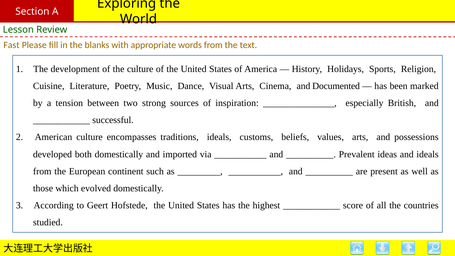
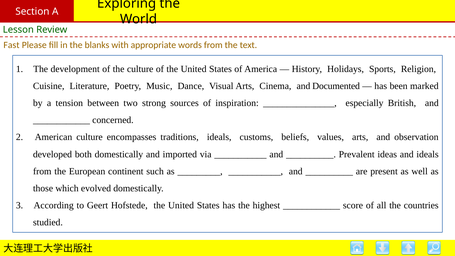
successful: successful -> concerned (113, 120)
possessions: possessions -> observation (416, 137)
